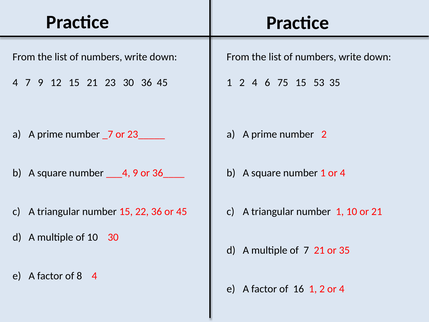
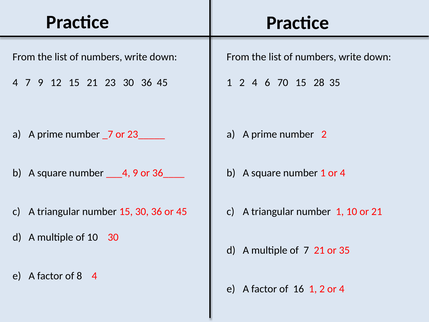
75: 75 -> 70 (283, 83)
53: 53 -> 28 (319, 83)
15 22: 22 -> 30 (142, 211)
